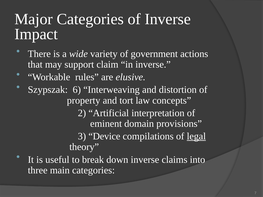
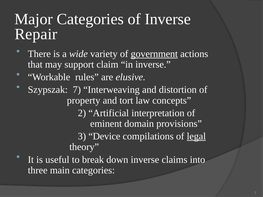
Impact: Impact -> Repair (36, 34)
government underline: none -> present (154, 54)
Szypszak 6: 6 -> 7 (77, 90)
